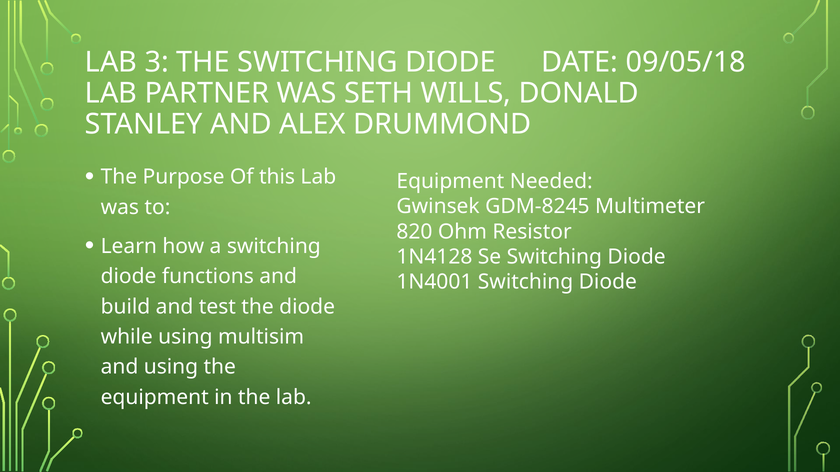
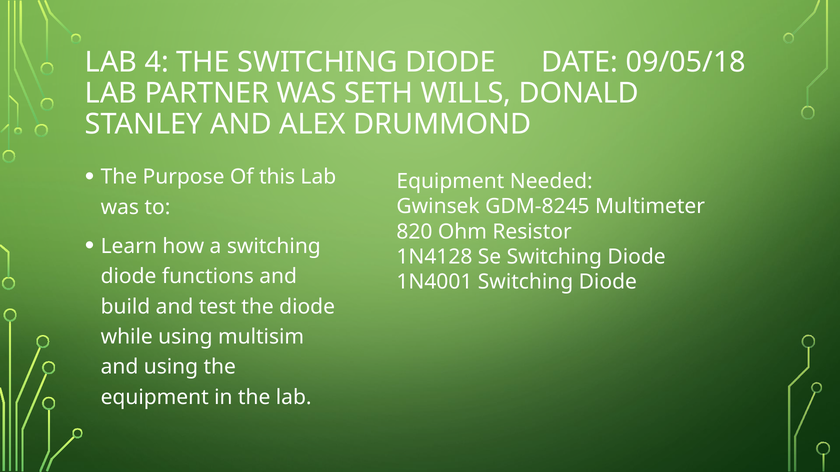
3: 3 -> 4 (157, 62)
